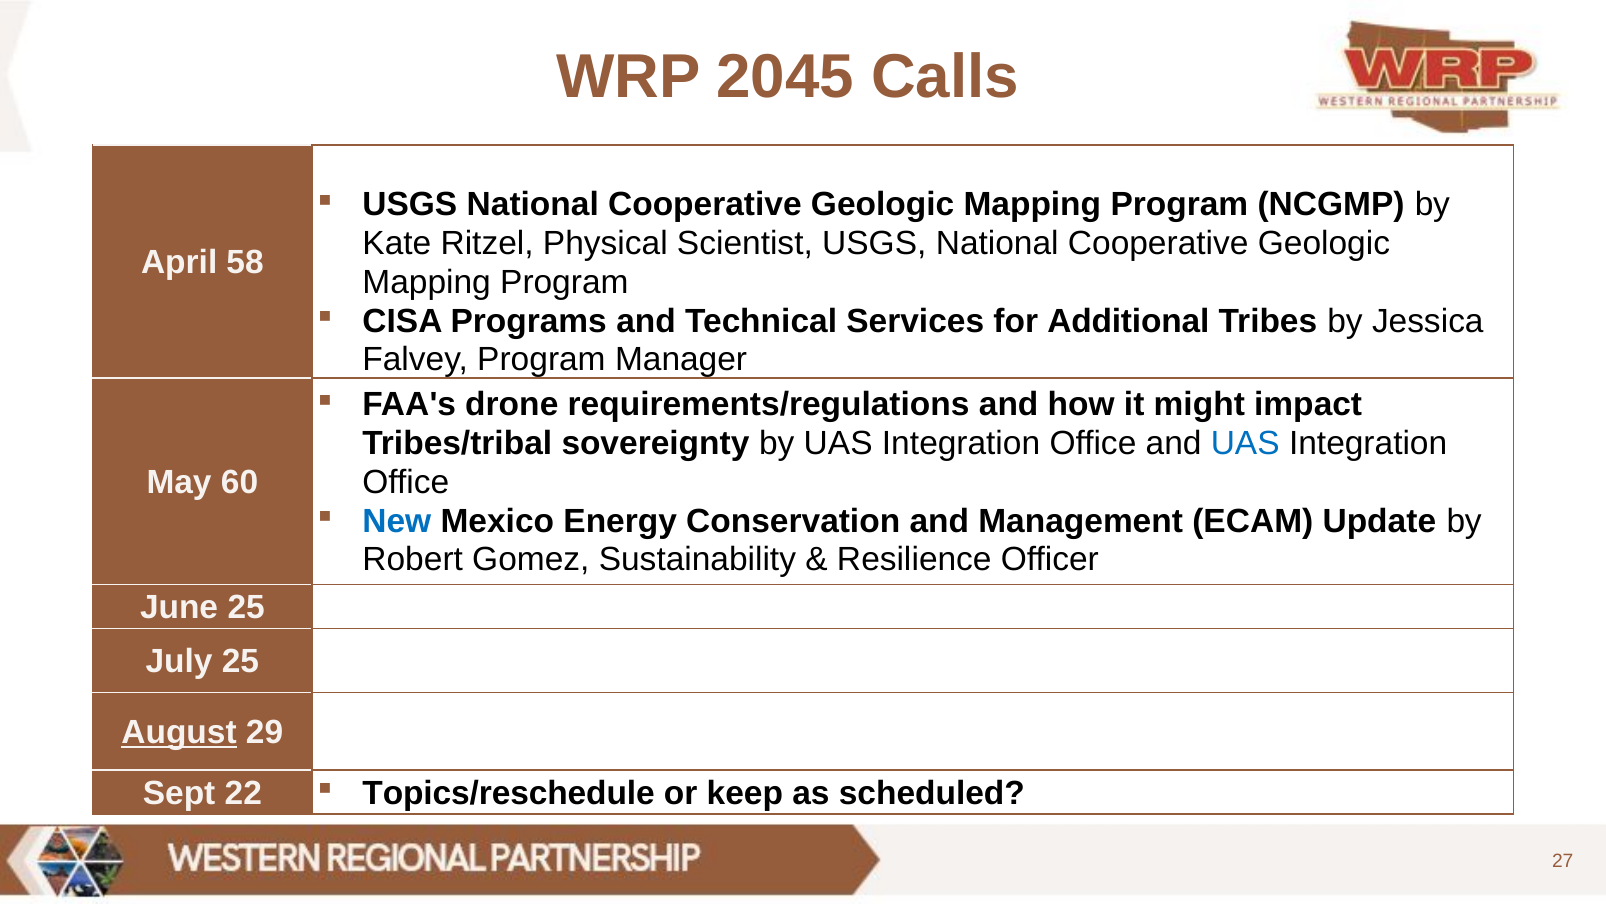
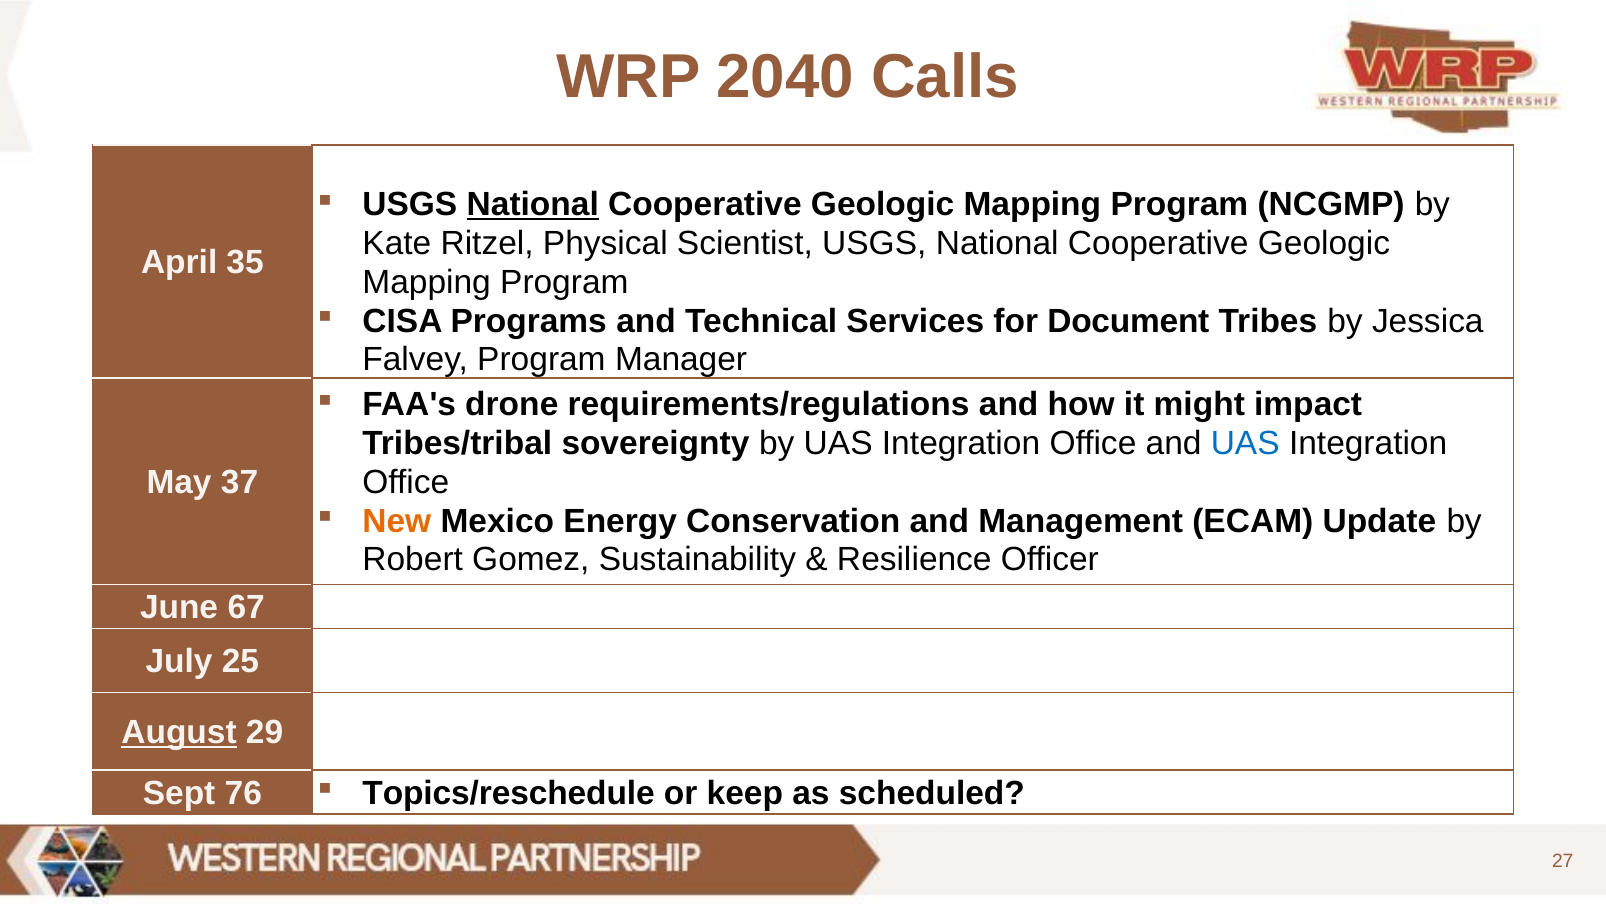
2045: 2045 -> 2040 (785, 77)
National underline: none -> present (533, 205)
58: 58 -> 35 (245, 263)
Additional: Additional -> Document (1128, 321)
60: 60 -> 37 (240, 482)
New colour: blue -> orange (397, 521)
June 25: 25 -> 67 (246, 607)
22: 22 -> 76 (243, 793)
